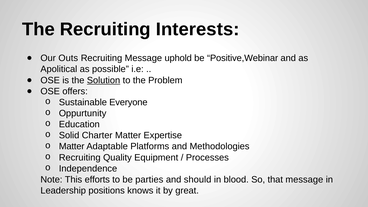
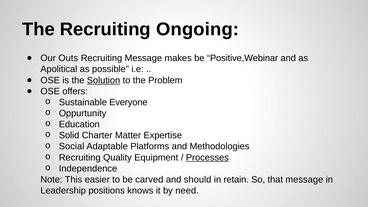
Interests: Interests -> Ongoing (198, 29)
uphold: uphold -> makes (178, 58)
Matter: Matter -> Social (72, 146)
Processes underline: none -> present (207, 158)
efforts: efforts -> easier (97, 180)
parties: parties -> carved (149, 180)
blood: blood -> retain (236, 180)
great: great -> need (187, 191)
